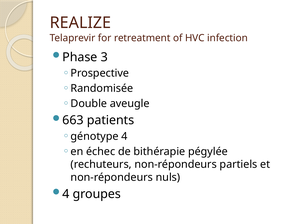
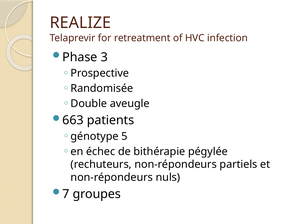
génotype 4: 4 -> 5 (124, 136)
4: 4 -> 7 (66, 193)
